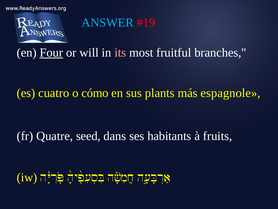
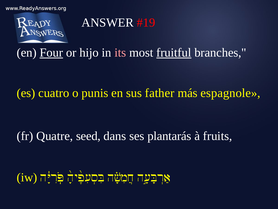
ANSWER colour: light blue -> white (108, 23)
will: will -> hijo (89, 52)
fruitful underline: none -> present (174, 52)
cómo: cómo -> punis (95, 93)
plants: plants -> father (160, 93)
habitants: habitants -> plantarás (169, 136)
